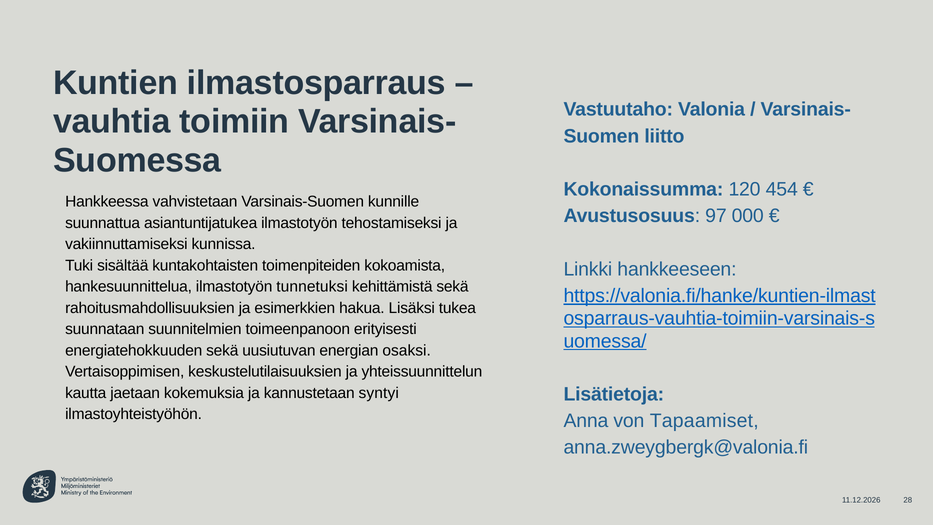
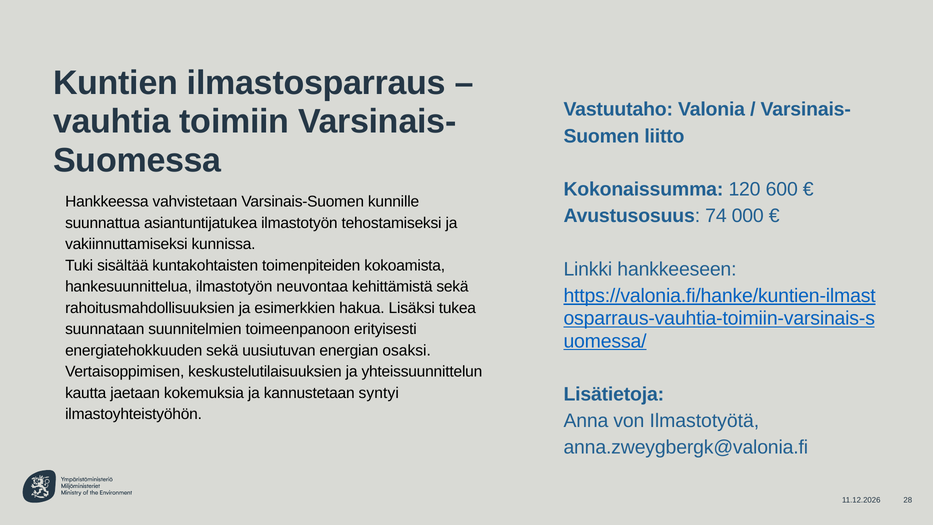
454: 454 -> 600 (782, 189)
97: 97 -> 74 (716, 216)
tunnetuksi: tunnetuksi -> neuvontaa (312, 287)
Tapaamiset: Tapaamiset -> Ilmastotyötä (704, 421)
